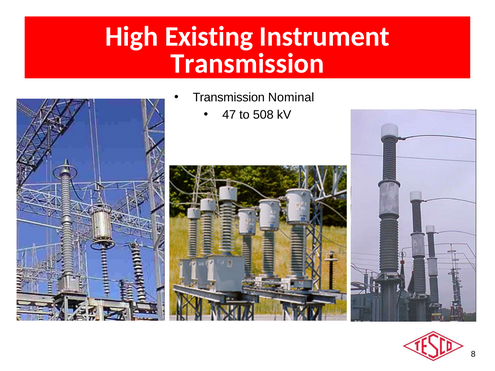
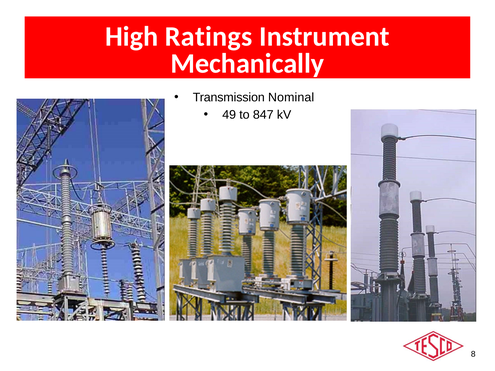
Existing: Existing -> Ratings (209, 36)
Transmission: Transmission -> Mechanically (247, 64)
47: 47 -> 49 (229, 115)
508: 508 -> 847 (263, 115)
